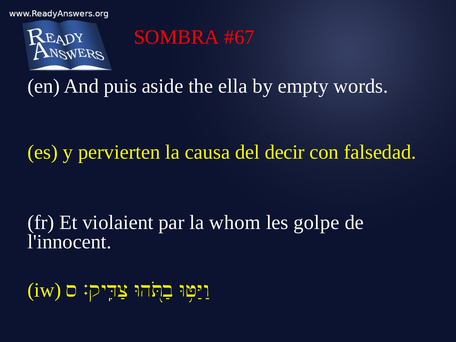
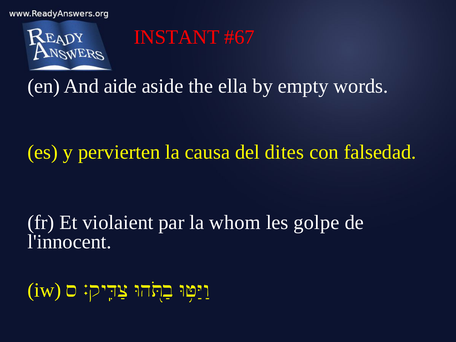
SOMBRA: SOMBRA -> INSTANT (177, 37)
puis: puis -> aide (120, 86)
decir: decir -> dites (285, 152)
